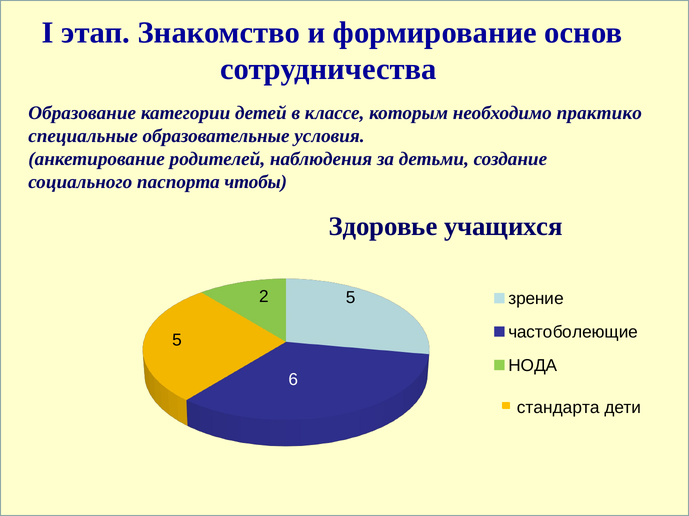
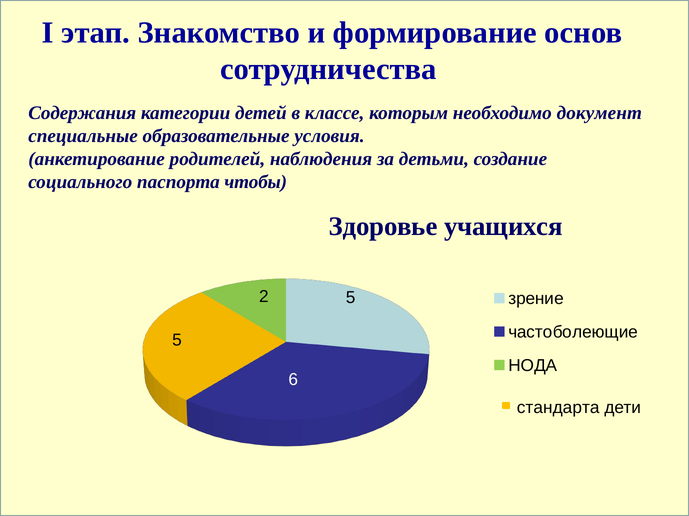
Образование: Образование -> Содержания (82, 113)
практико: практико -> документ (599, 113)
